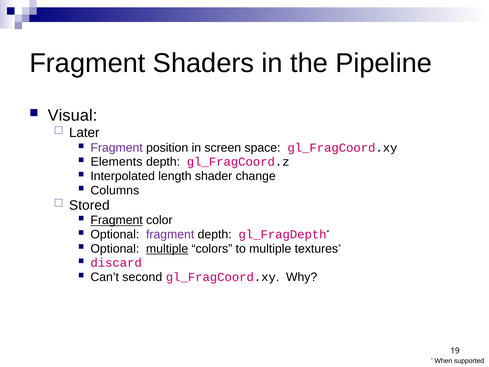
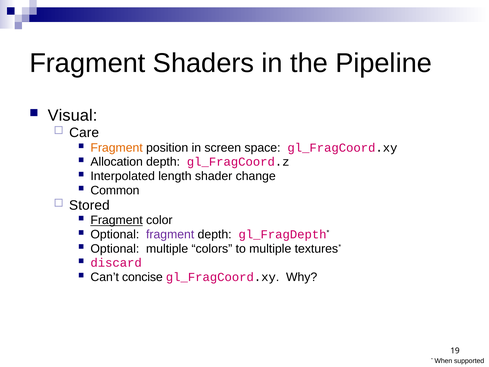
Later: Later -> Care (84, 133)
Fragment colour: purple -> orange (117, 148)
Elements: Elements -> Allocation (117, 162)
Columns: Columns -> Common (115, 190)
multiple underline: present -> none (167, 249)
second: second -> concise (142, 277)
